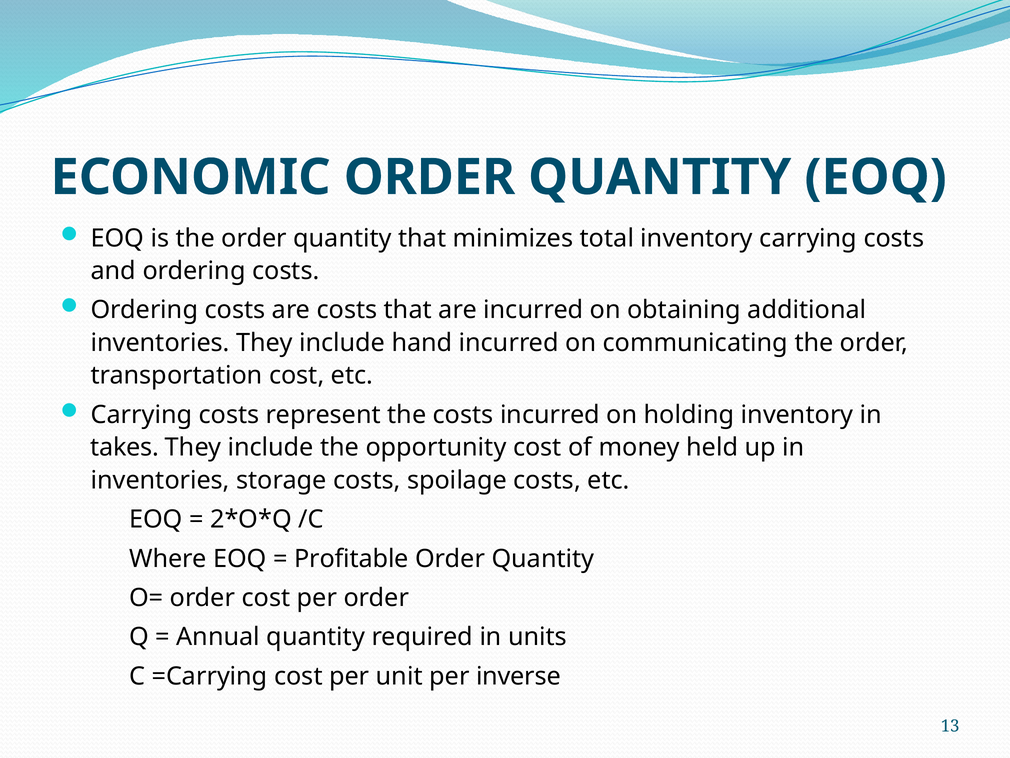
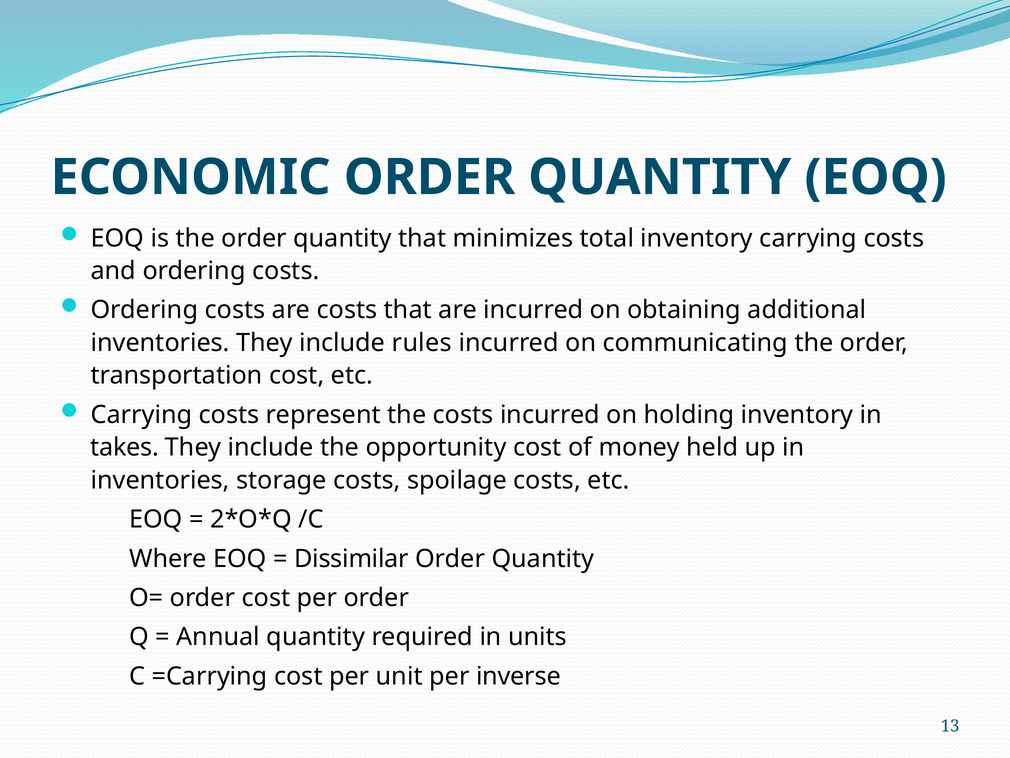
hand: hand -> rules (422, 343)
Profitable: Profitable -> Dissimilar (351, 558)
